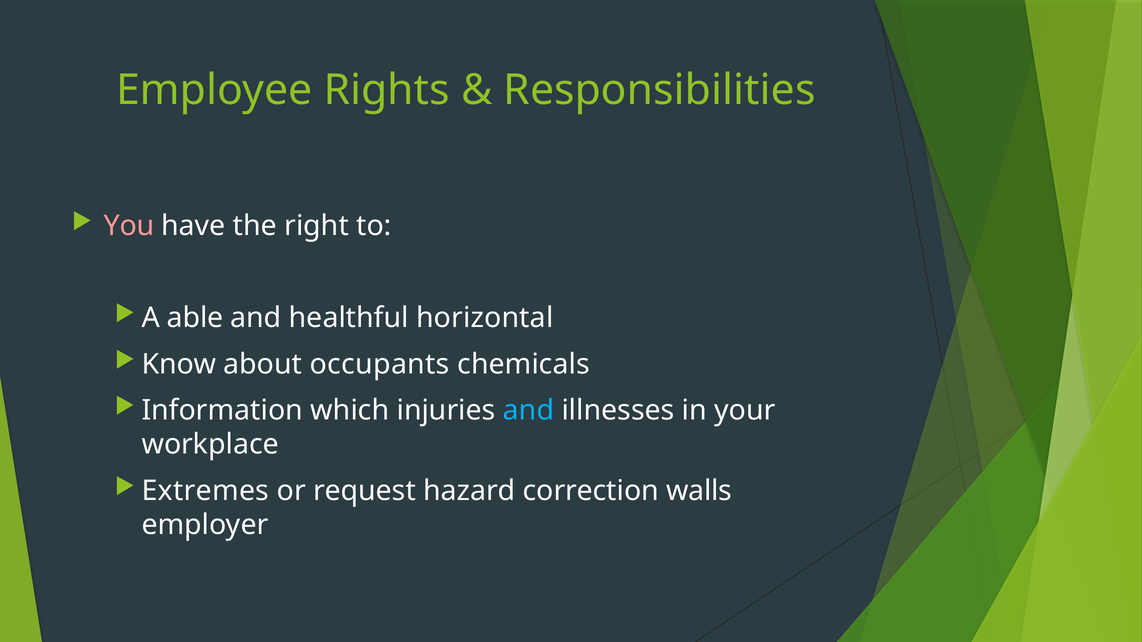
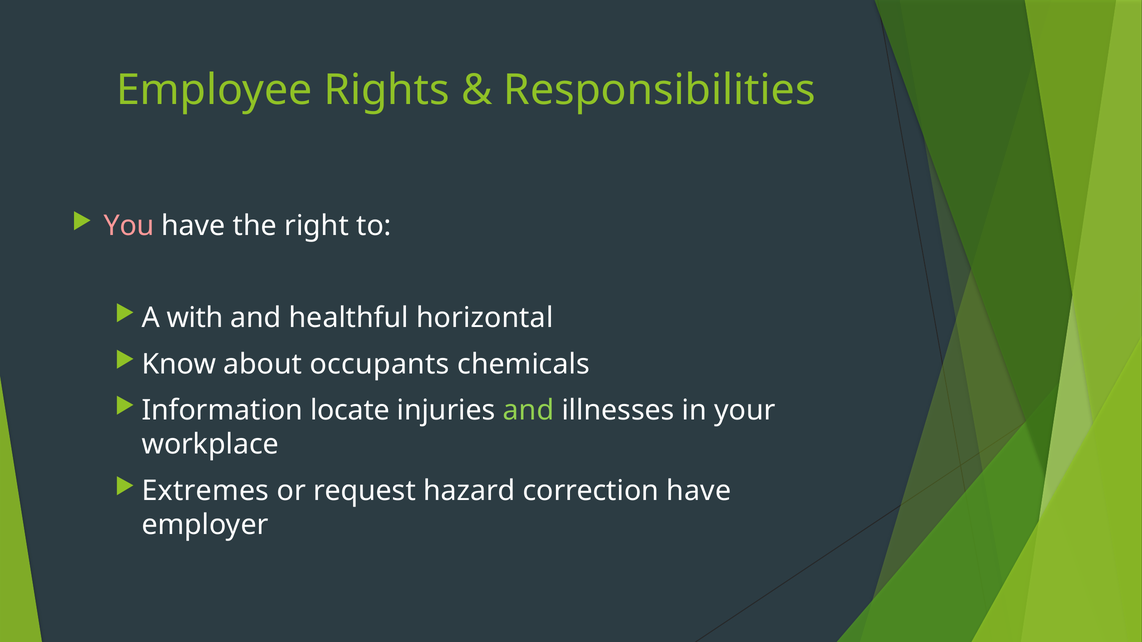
able: able -> with (195, 318)
which: which -> locate (350, 410)
and colour: light blue -> light green (529, 410)
correction walls: walls -> have (699, 491)
